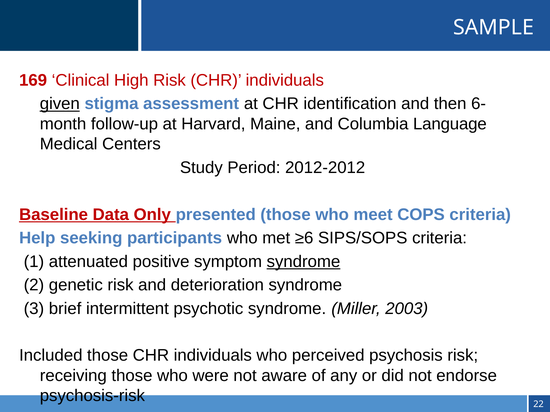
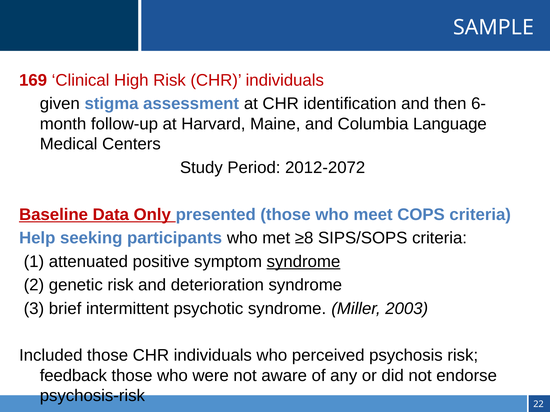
given underline: present -> none (60, 104)
2012-2012: 2012-2012 -> 2012-2072 (325, 168)
≥6: ≥6 -> ≥8 (304, 238)
receiving: receiving -> feedback (73, 376)
